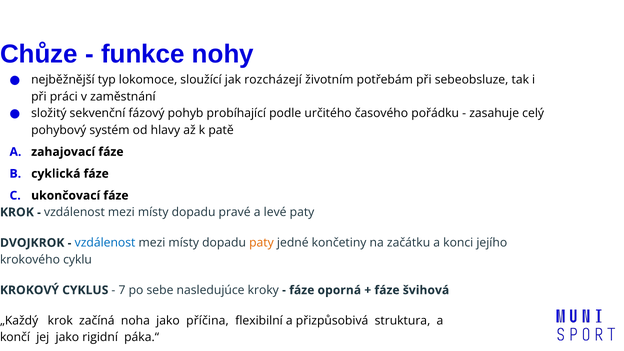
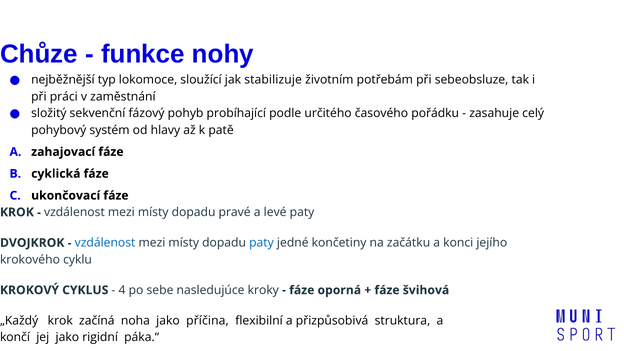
rozcházejí: rozcházejí -> stabilizuje (273, 80)
paty colour: orange -> blue (261, 243)
7: 7 -> 4 (122, 290)
